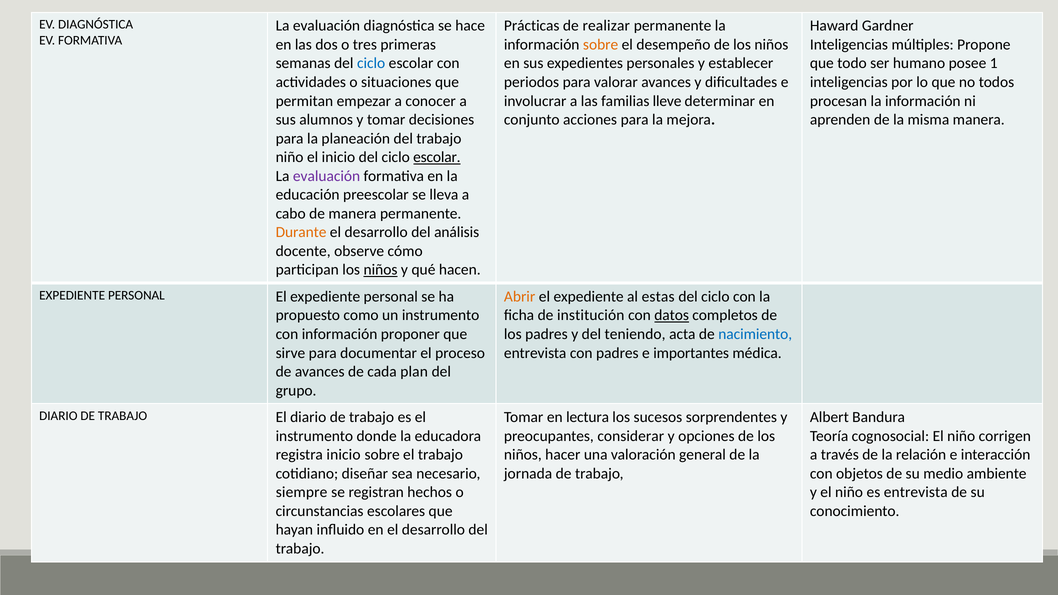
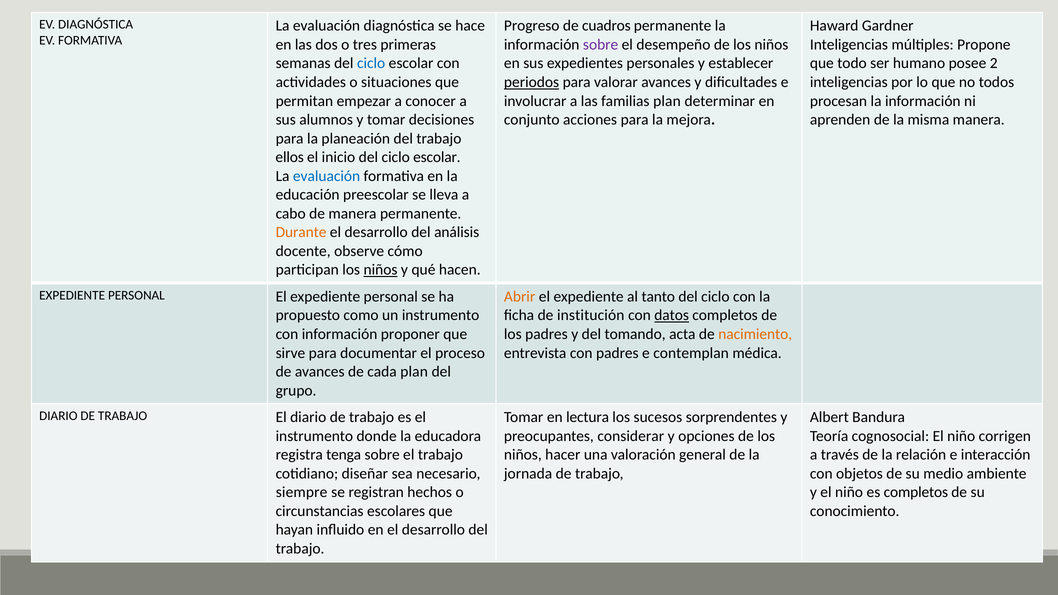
Prácticas: Prácticas -> Progreso (532, 26)
realizar: realizar -> cuadros (606, 26)
sobre colour: orange -> purple (601, 45)
1: 1 -> 2 (994, 63)
periodos underline: none -> present (532, 82)
familias lleve: lleve -> plan (667, 101)
niño: niño -> ellos (290, 157)
escolar underline: present -> none (437, 157)
evaluación colour: purple -> blue (327, 176)
estas: estas -> tanto (658, 297)
teniendo: teniendo -> tomando (635, 334)
nacimiento colour: blue -> orange (755, 334)
importantes: importantes -> contemplan (691, 353)
registra inicio: inicio -> tenga (344, 455)
es entrevista: entrevista -> completos (916, 492)
